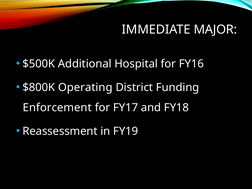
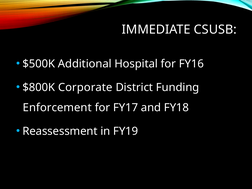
MAJOR: MAJOR -> CSUSB (215, 30)
Operating: Operating -> Corporate (85, 87)
